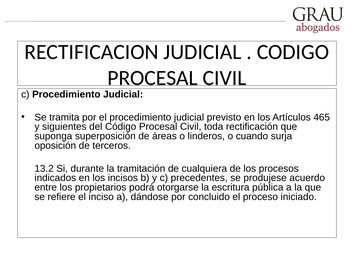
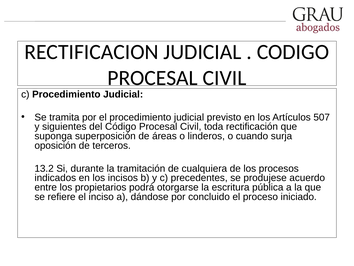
465: 465 -> 507 (322, 117)
